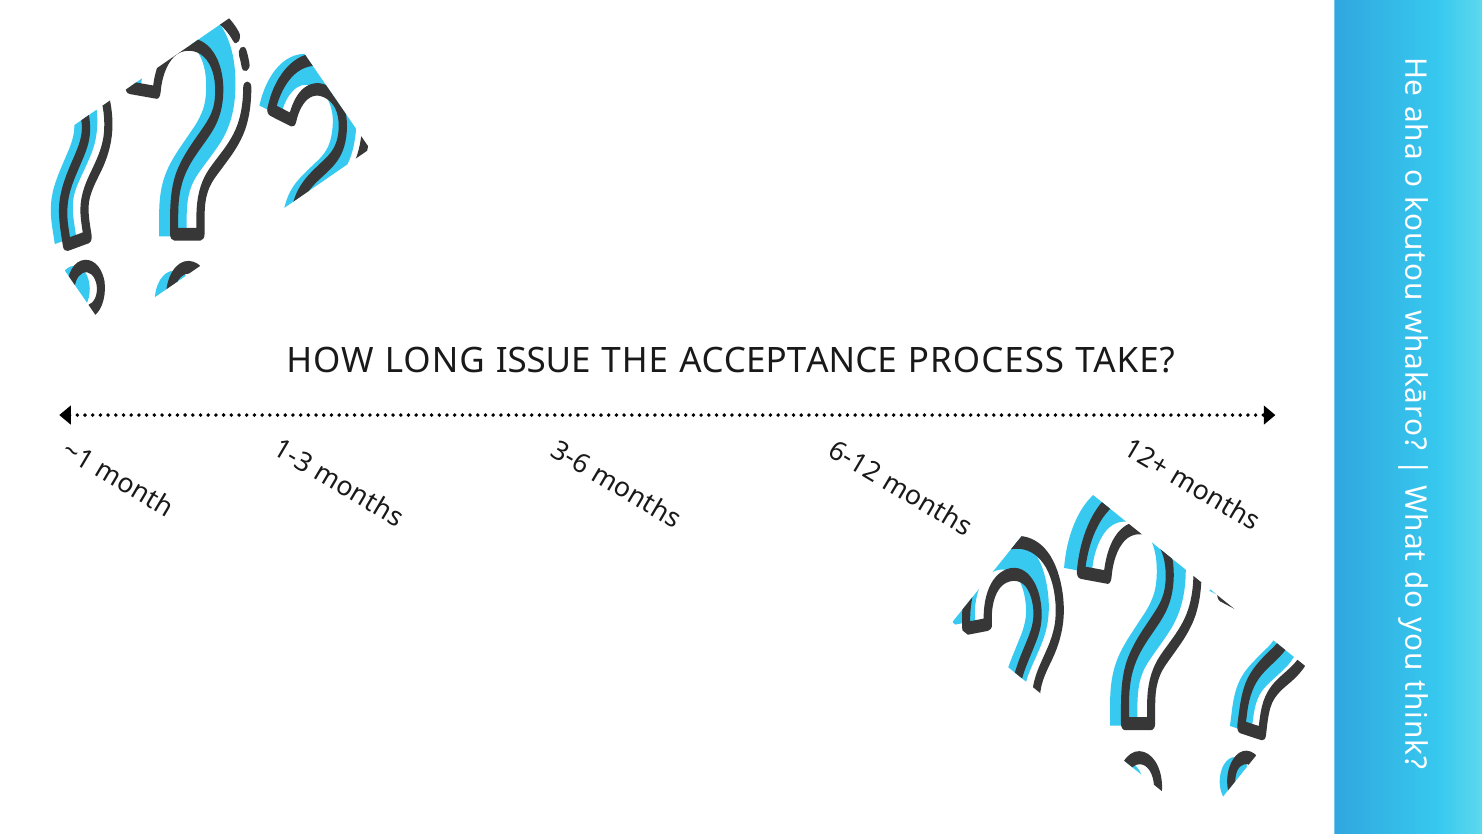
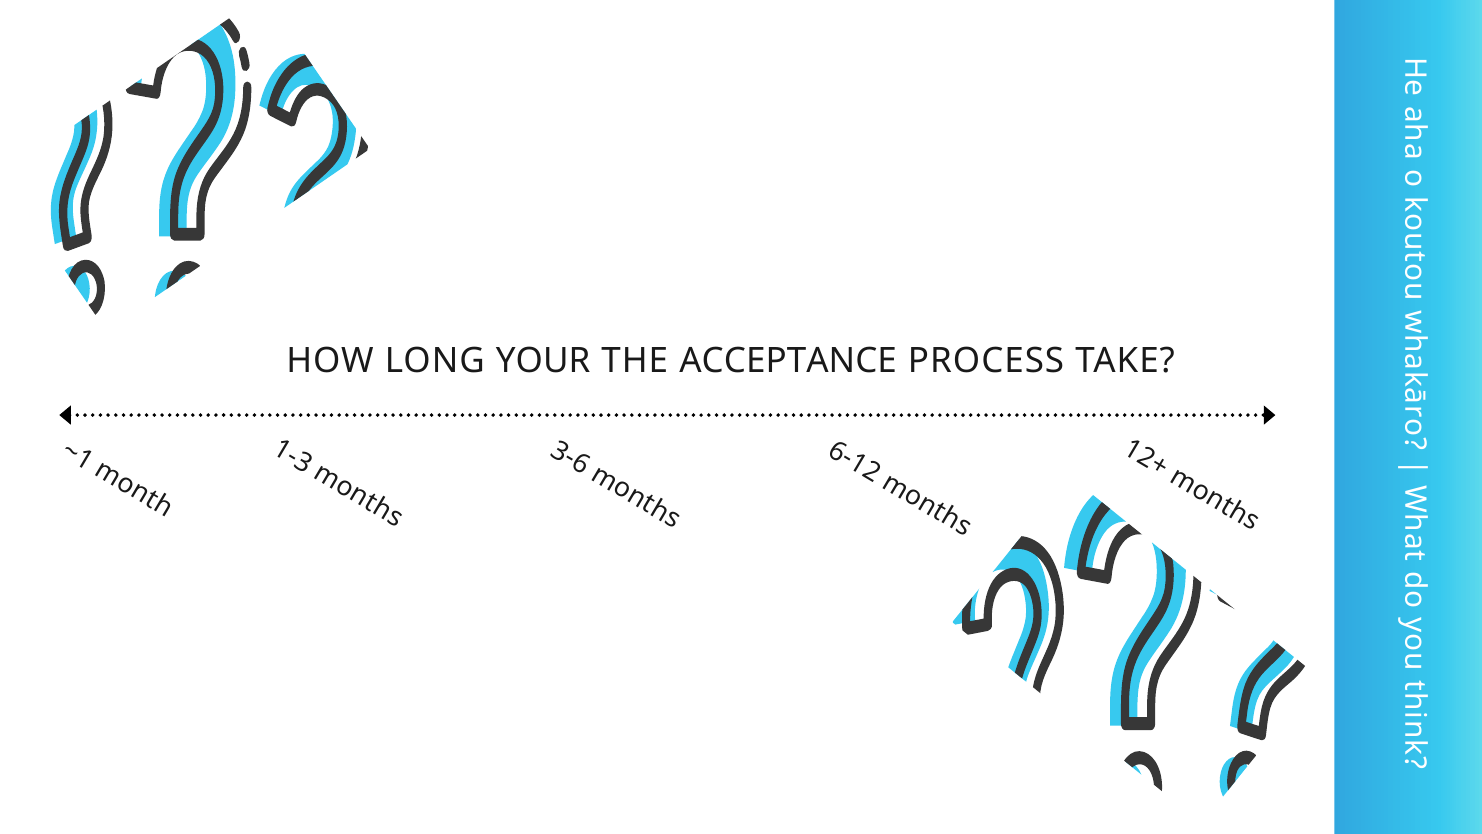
ISSUE: ISSUE -> YOUR (543, 361)
